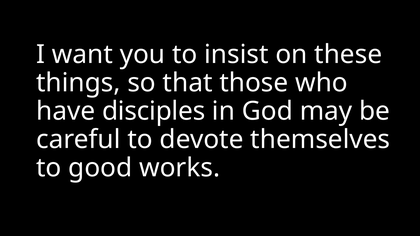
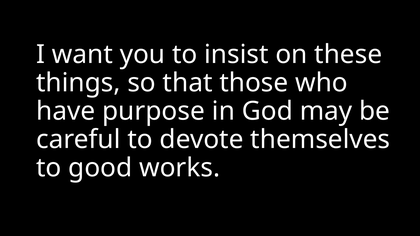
disciples: disciples -> purpose (154, 111)
